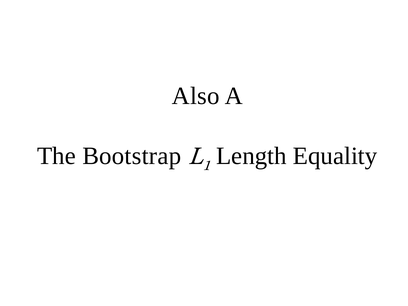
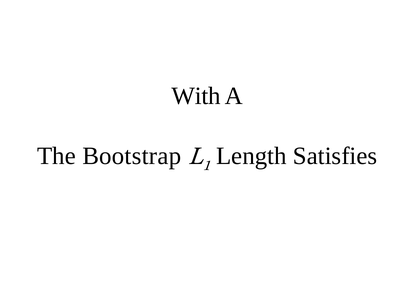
Also: Also -> With (196, 96)
Equality: Equality -> Satisfies (335, 156)
